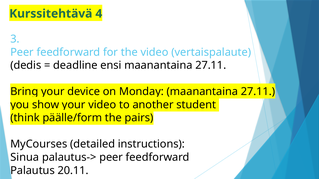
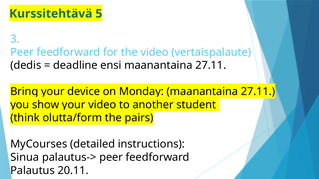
4: 4 -> 5 (99, 14)
päälle/form: päälle/form -> olutta/form (72, 118)
